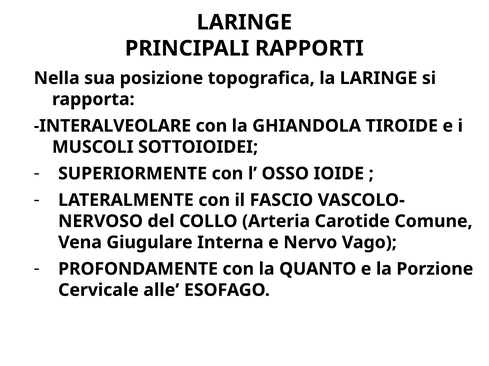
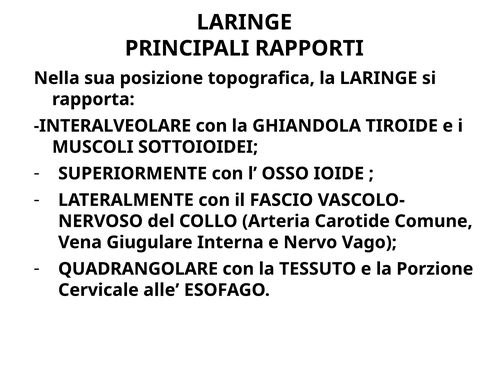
PROFONDAMENTE: PROFONDAMENTE -> QUADRANGOLARE (138, 269)
QUANTO: QUANTO -> TESSUTO (318, 269)
